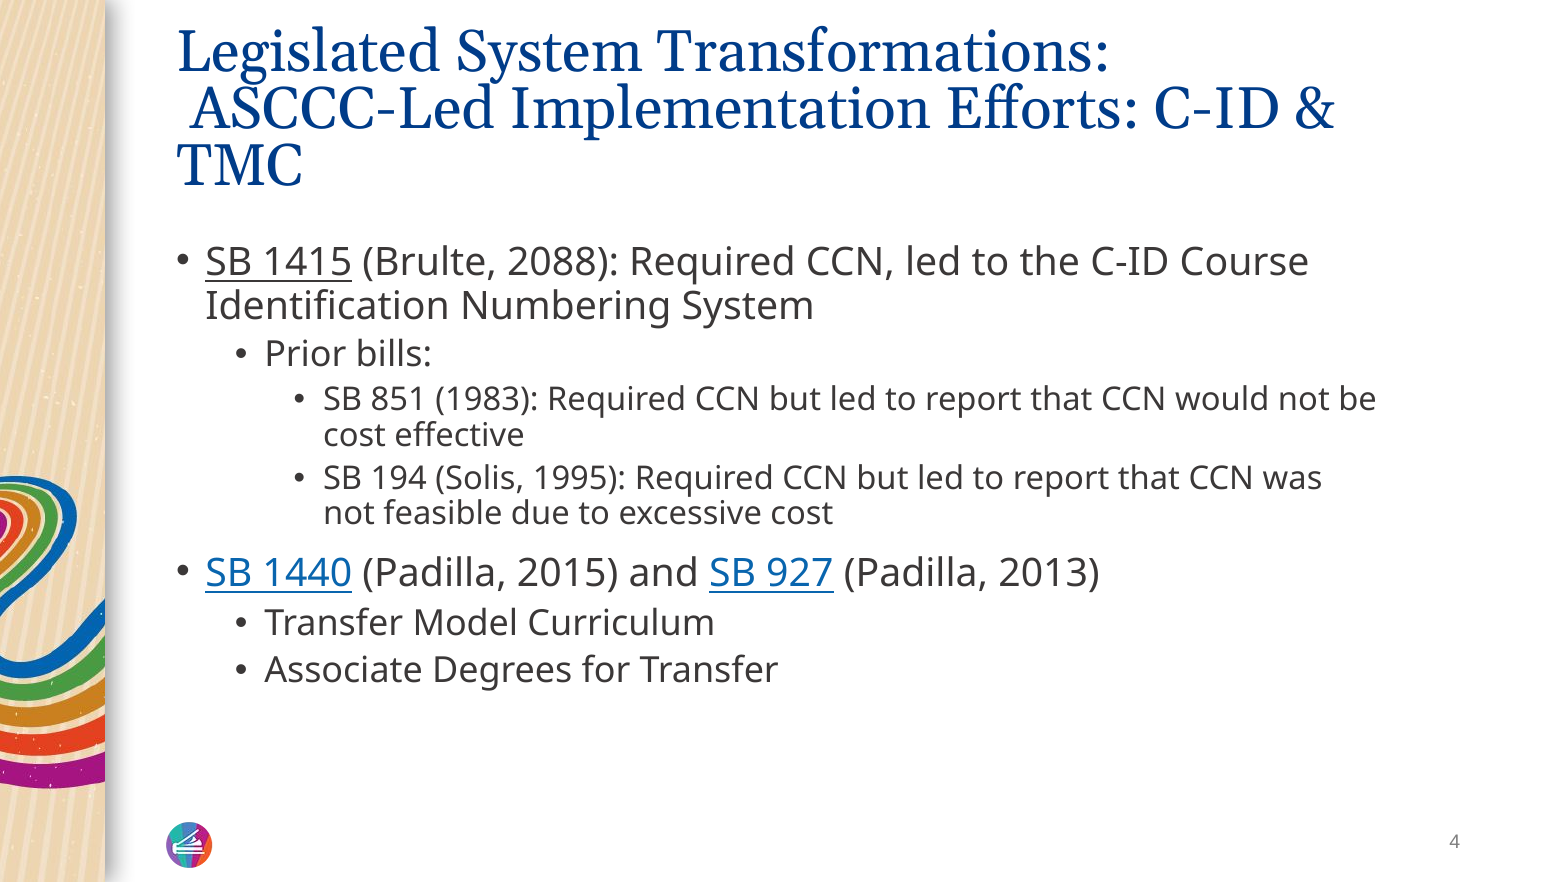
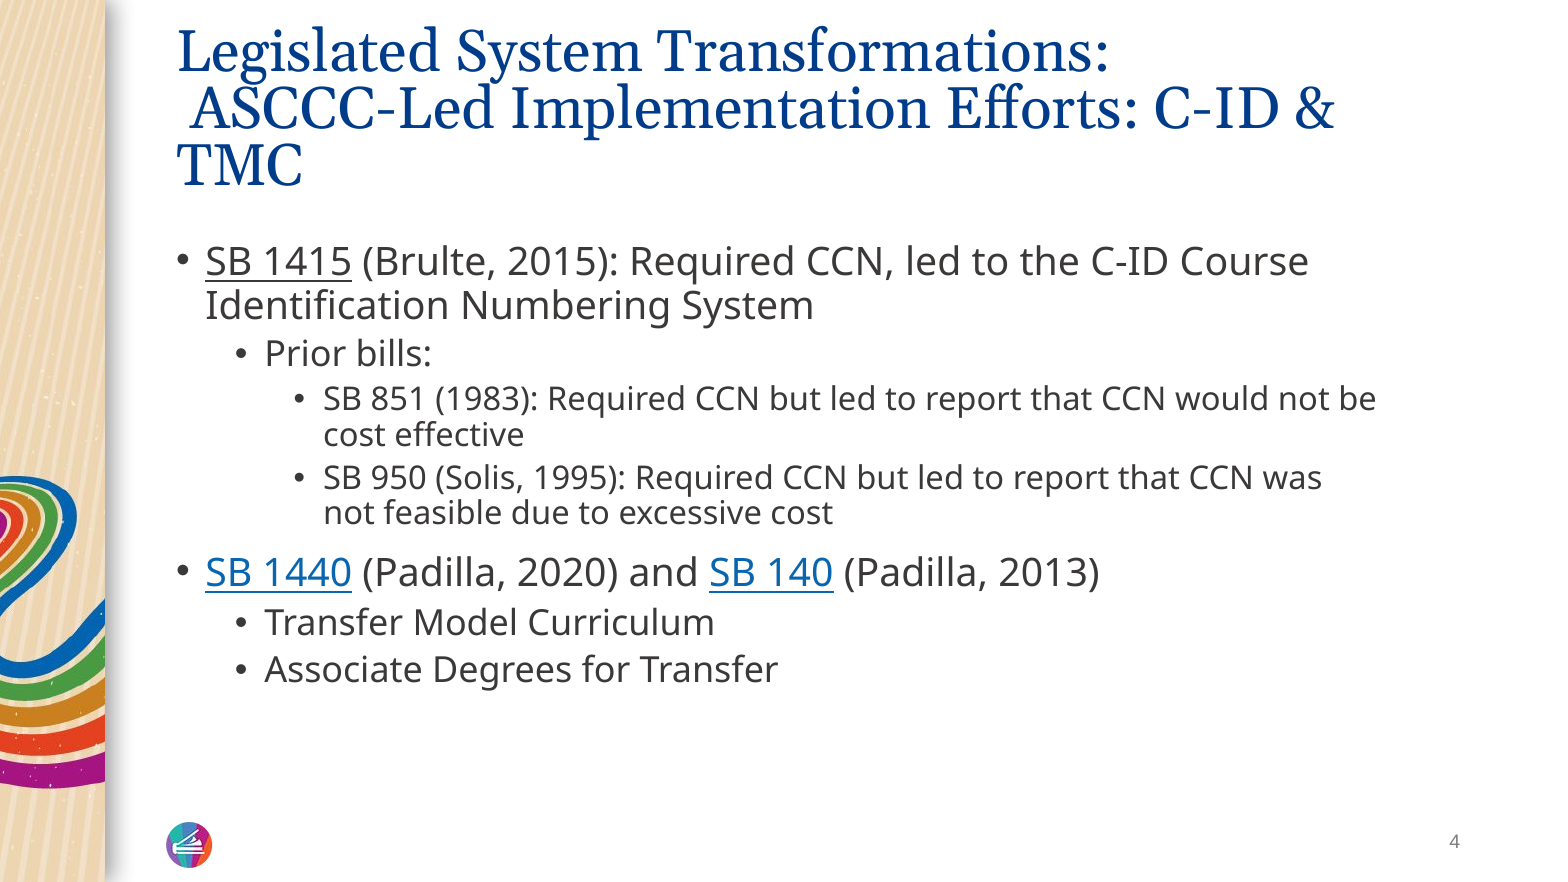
2088: 2088 -> 2015 (563, 263)
194: 194 -> 950 (399, 479)
2015: 2015 -> 2020 (568, 574)
927: 927 -> 140 (800, 574)
